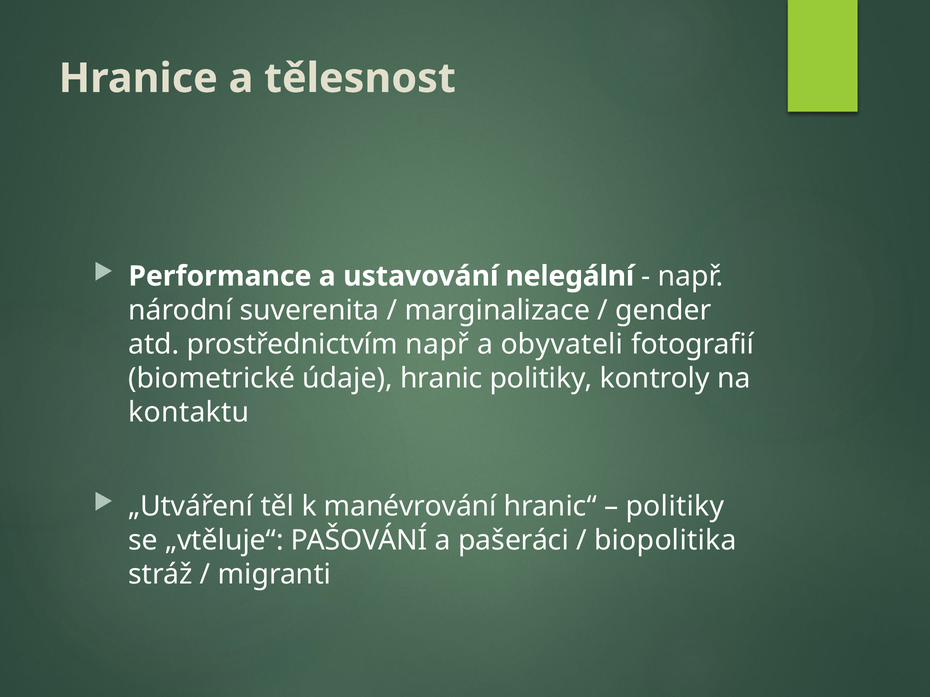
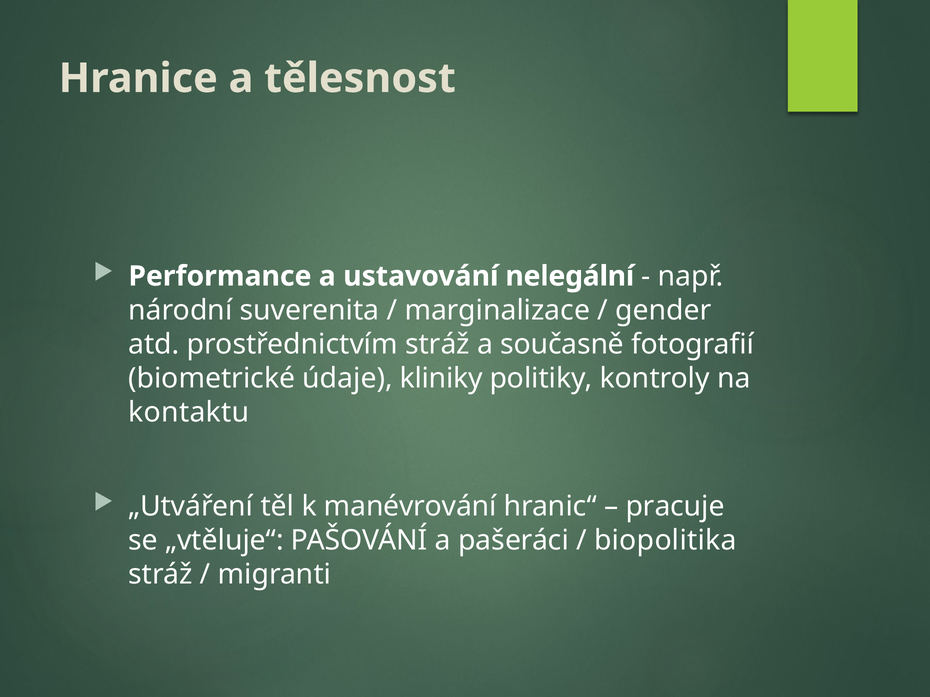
prostřednictvím např: např -> stráž (437, 345)
obyvateli: obyvateli -> současně (562, 345)
hranic: hranic -> kliniky (441, 379)
politiky: politiky -> pracuje (675, 507)
